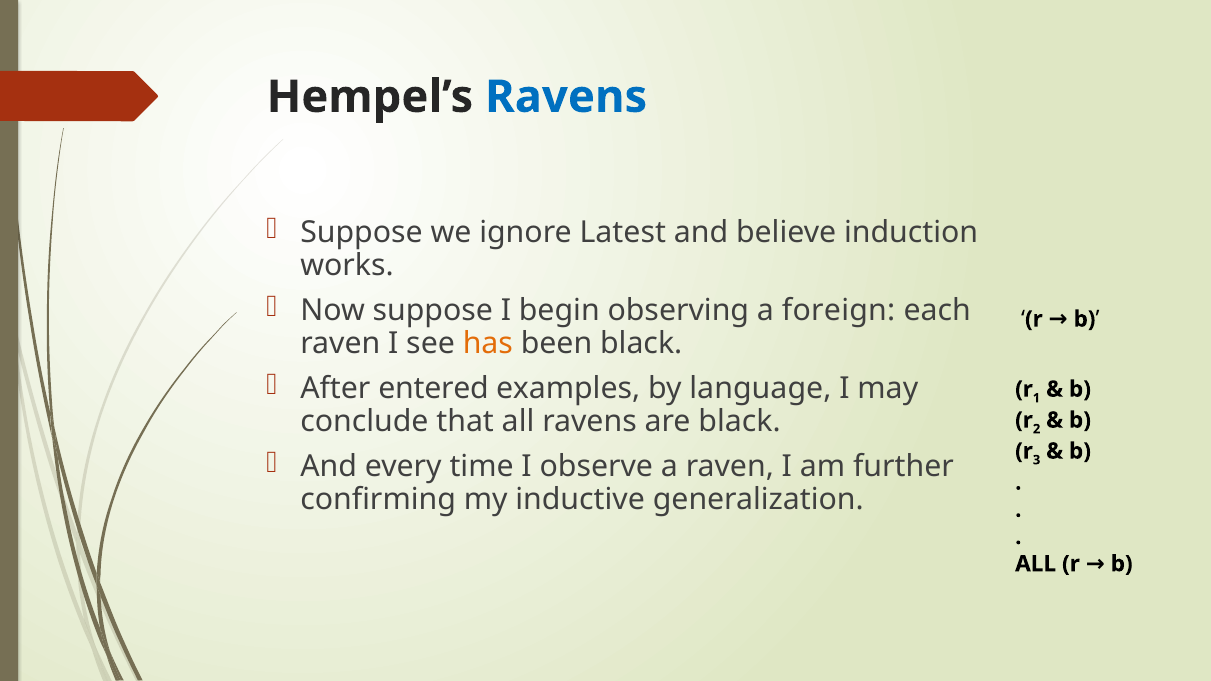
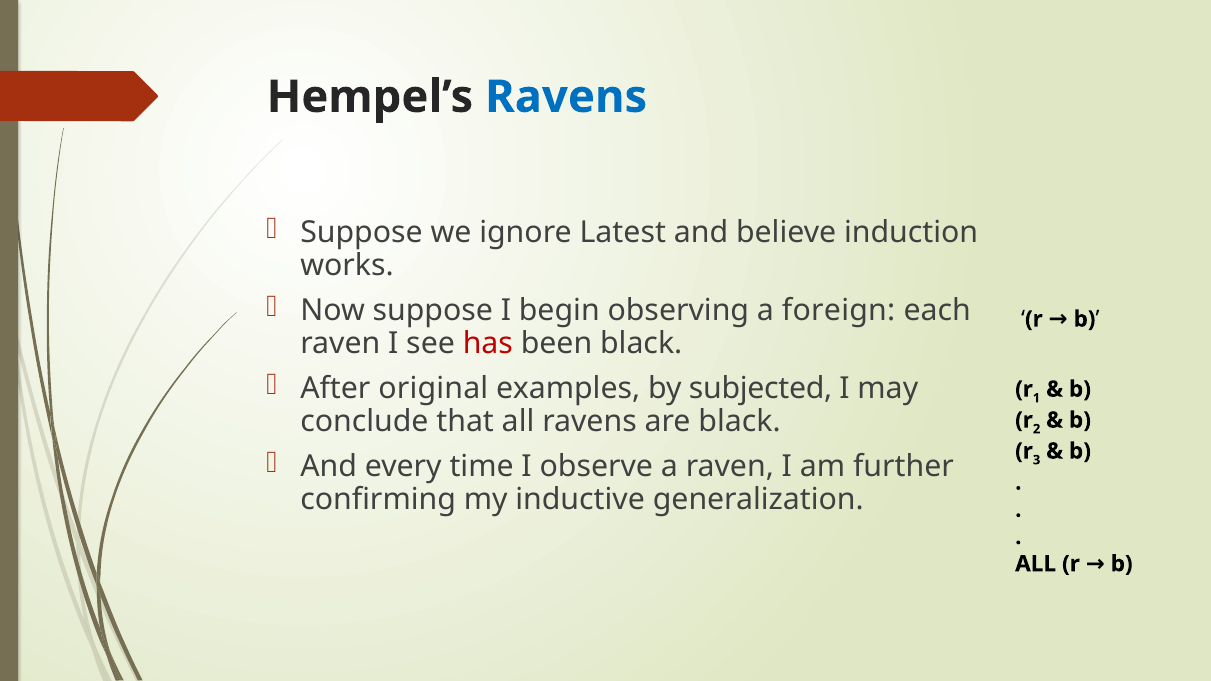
has colour: orange -> red (488, 343)
entered: entered -> original (433, 389)
language: language -> subjected (761, 389)
